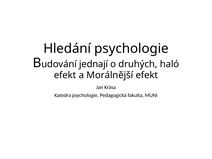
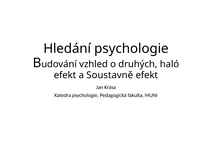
jednají: jednají -> vzhled (94, 64)
Morálnější: Morálnější -> Soustavně (110, 75)
